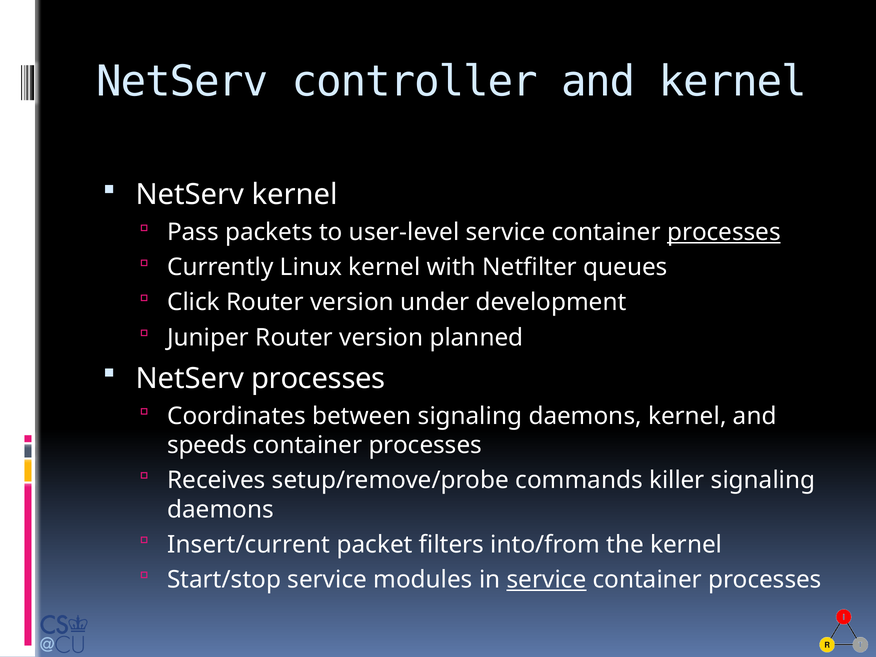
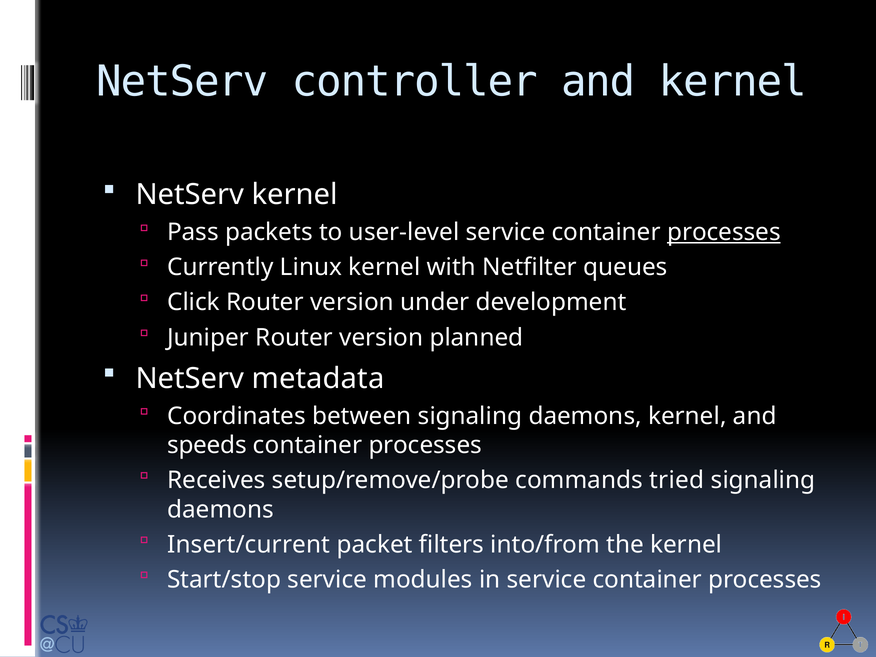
NetServ processes: processes -> metadata (318, 378)
killer: killer -> tried (677, 480)
service underline: present -> none (546, 580)
